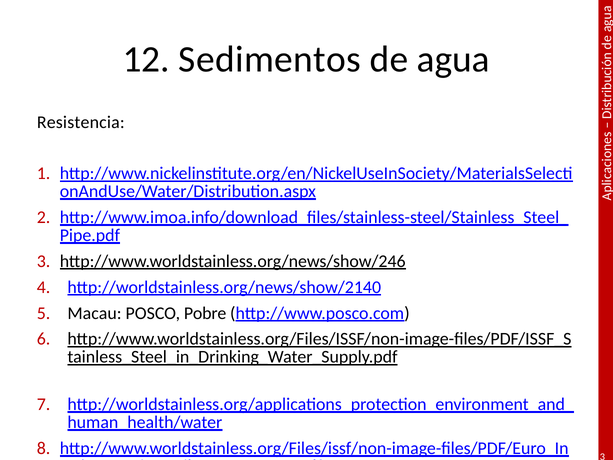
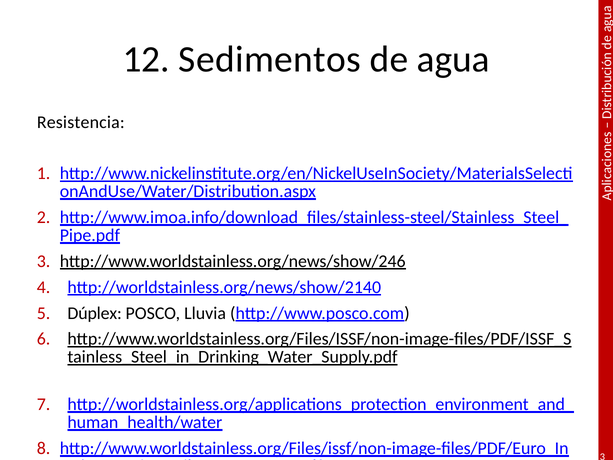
Macau: Macau -> Dúplex (95, 313)
Pobre: Pobre -> Lluvia (205, 313)
